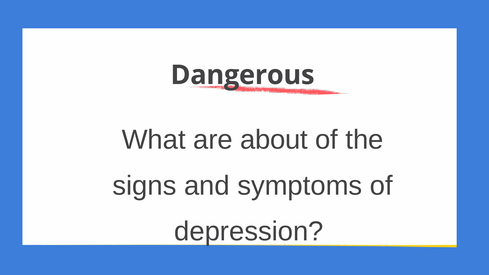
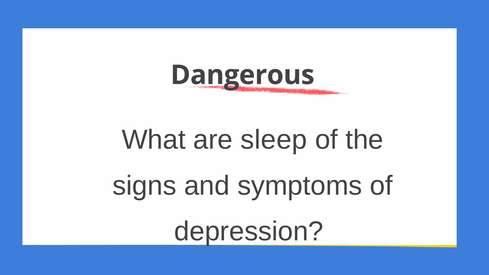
about: about -> sleep (274, 140)
